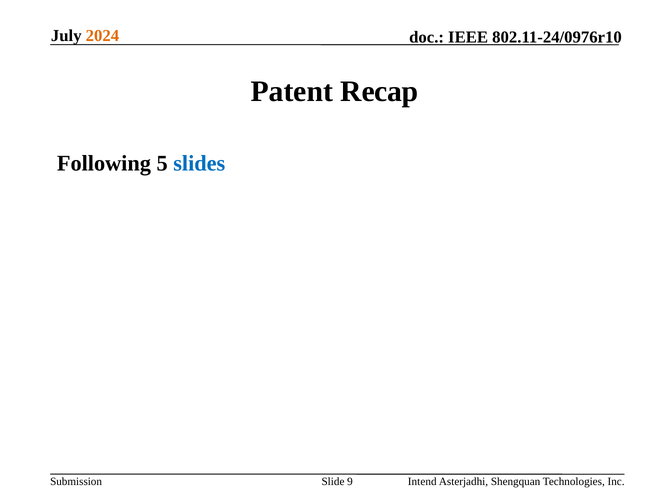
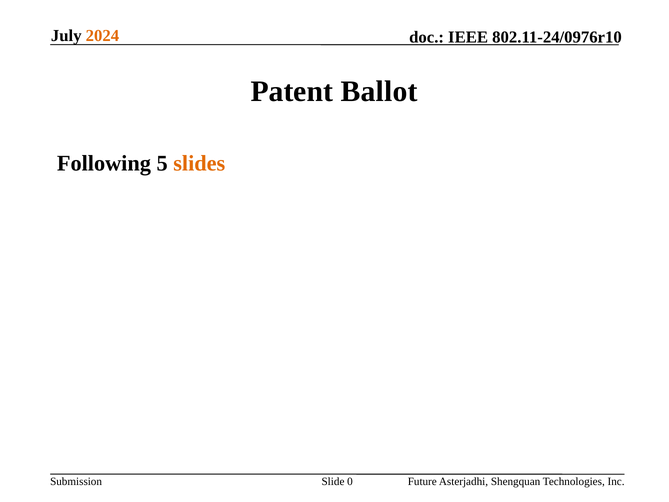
Recap: Recap -> Ballot (379, 91)
slides colour: blue -> orange (199, 163)
9: 9 -> 0 (350, 481)
Intend: Intend -> Future (422, 481)
